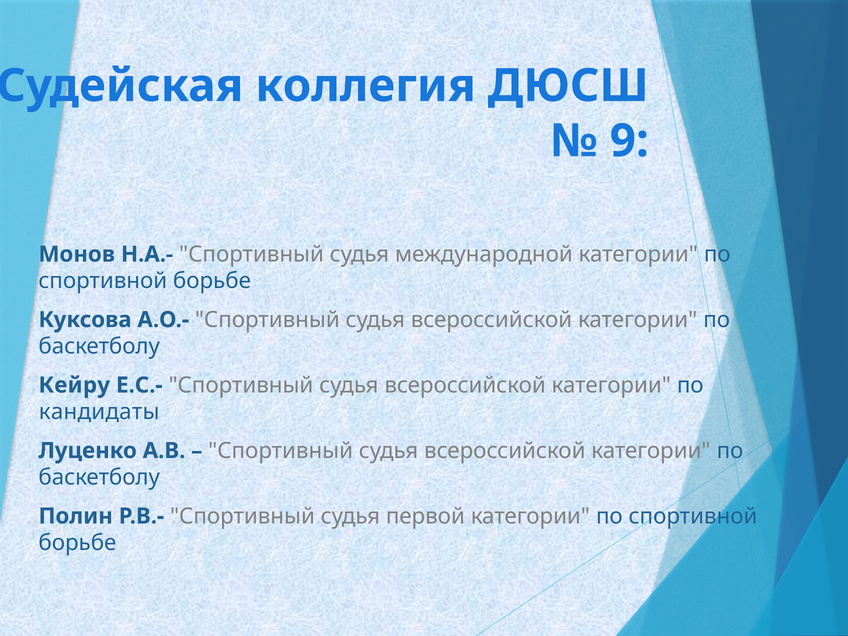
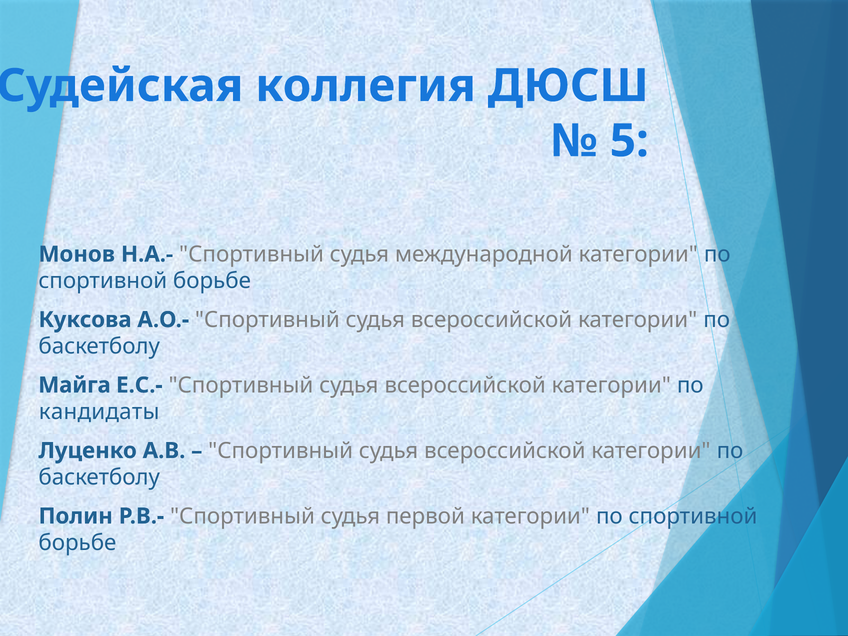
9: 9 -> 5 (629, 141)
Кейру: Кейру -> Майга (75, 385)
